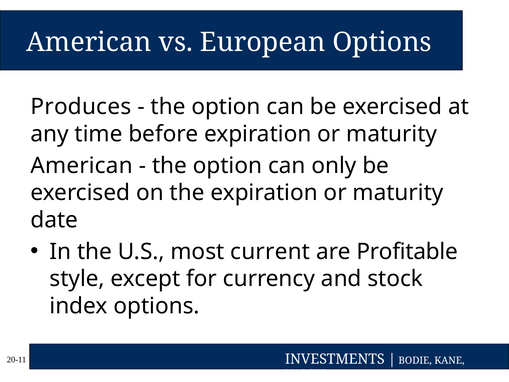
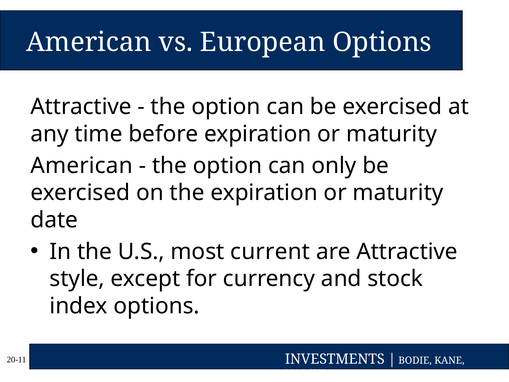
Produces: Produces -> Attractive (81, 107)
are Profitable: Profitable -> Attractive (407, 252)
